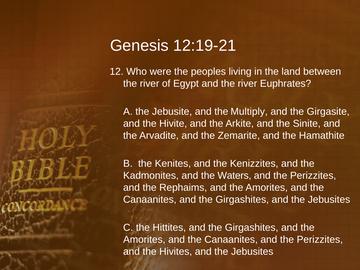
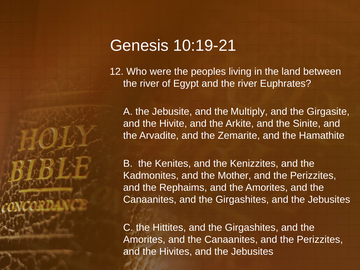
12:19-21: 12:19-21 -> 10:19-21 (205, 46)
Waters: Waters -> Mother (234, 176)
